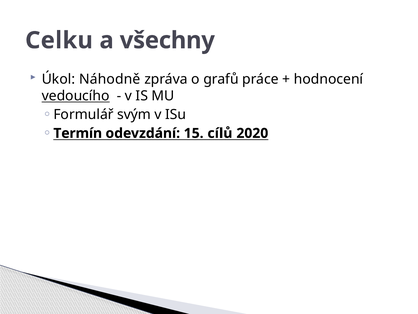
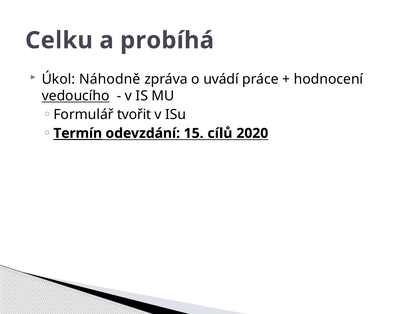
všechny: všechny -> probíhá (167, 40)
grafů: grafů -> uvádí (221, 79)
svým: svým -> tvořit (134, 114)
Termín underline: none -> present (78, 133)
